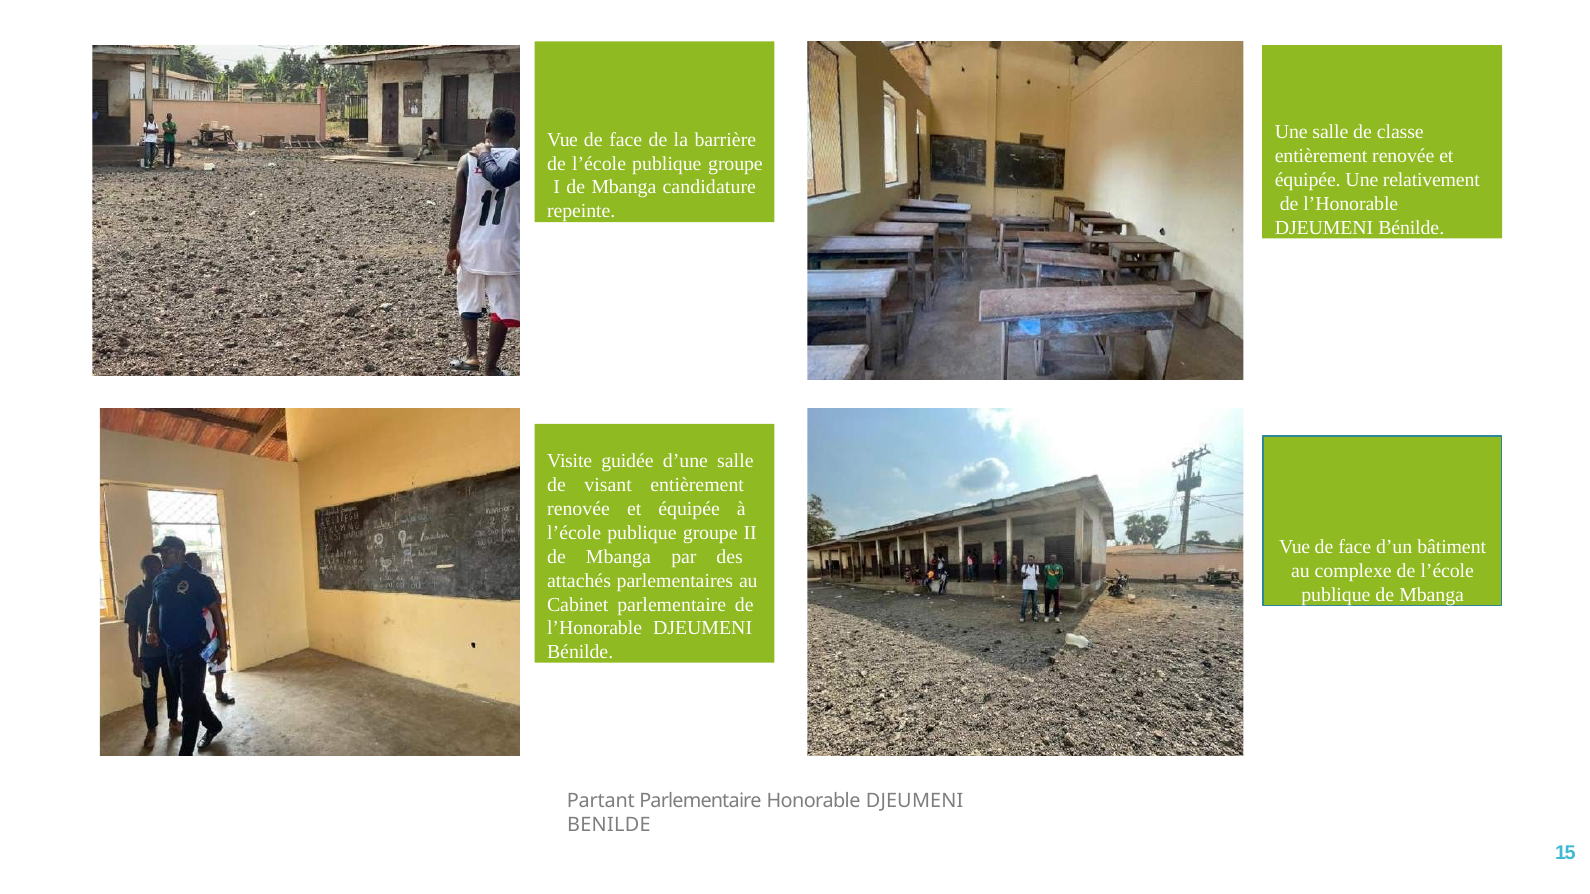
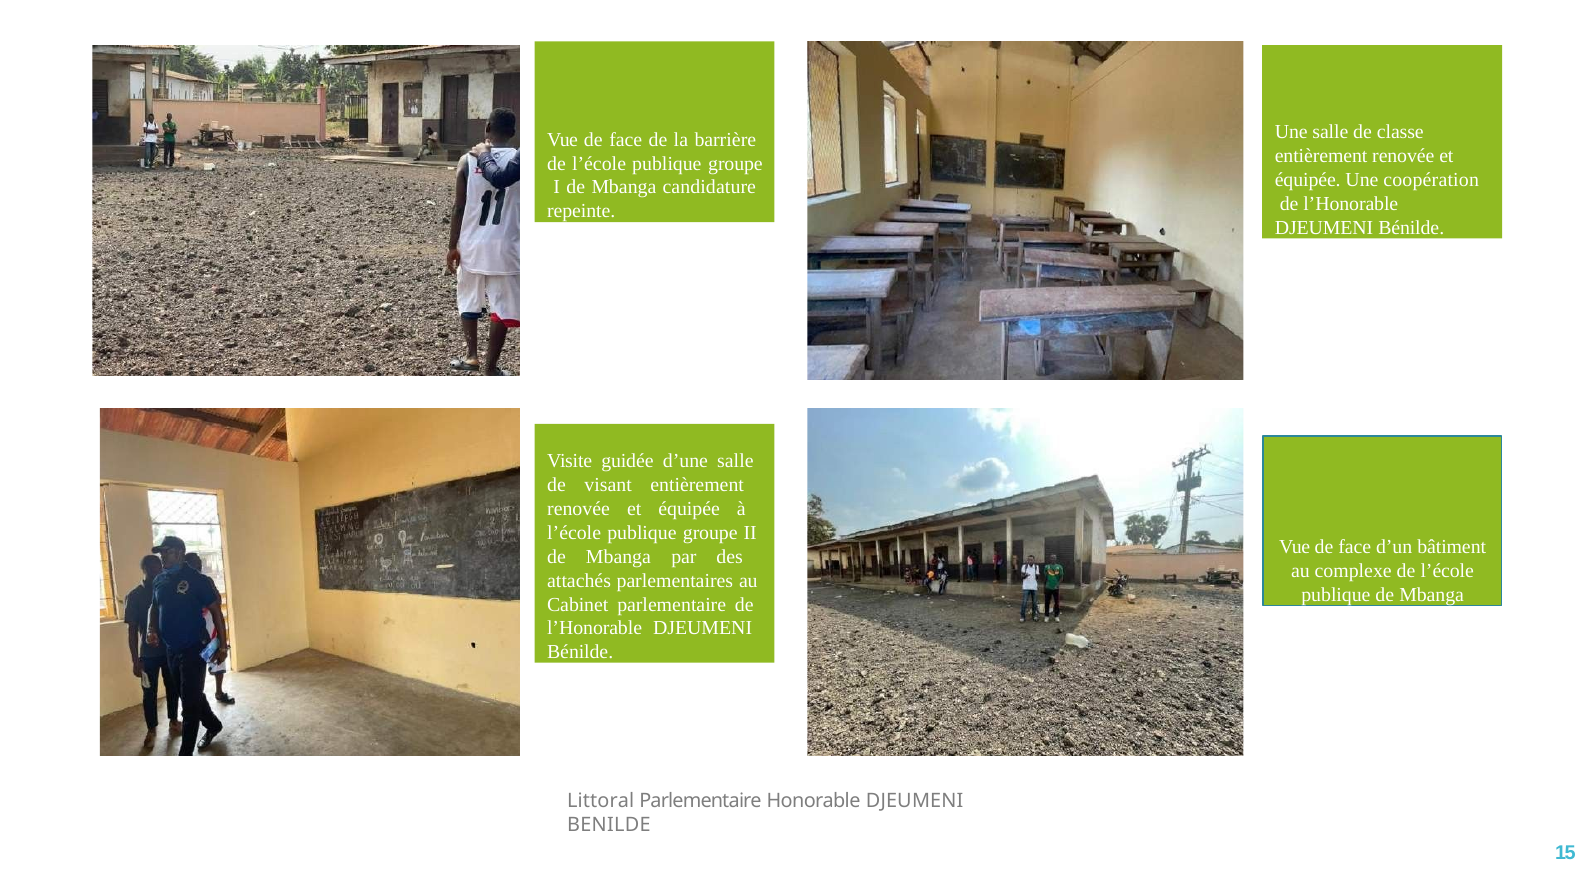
relativement: relativement -> coopération (1431, 180)
Partant: Partant -> Littoral (601, 801)
